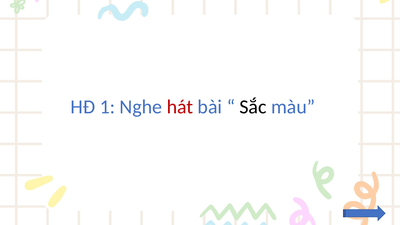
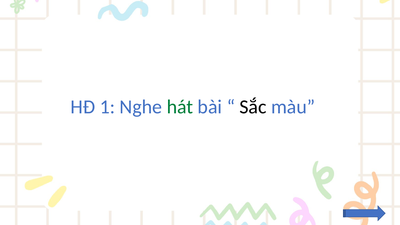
hát colour: red -> green (180, 107)
